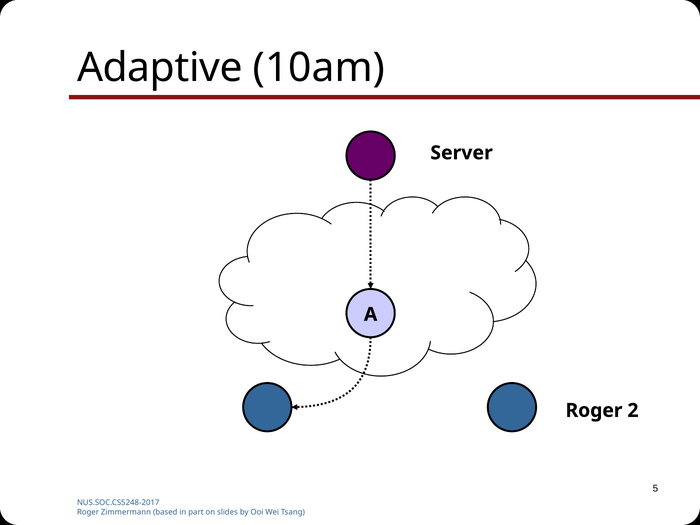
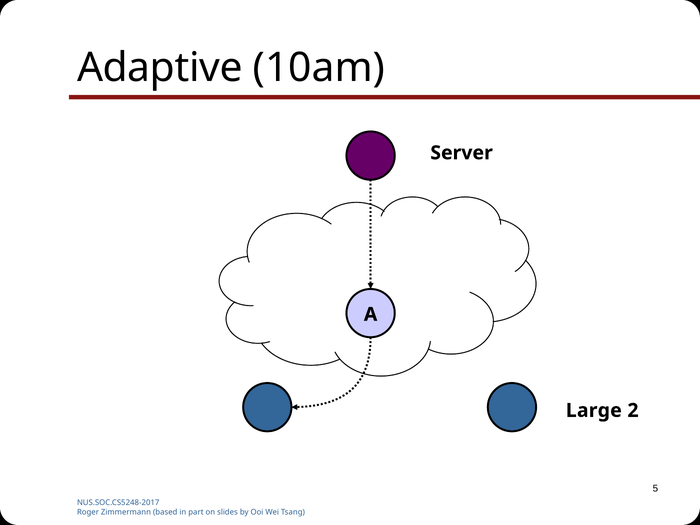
Roger: Roger -> Large (594, 410)
